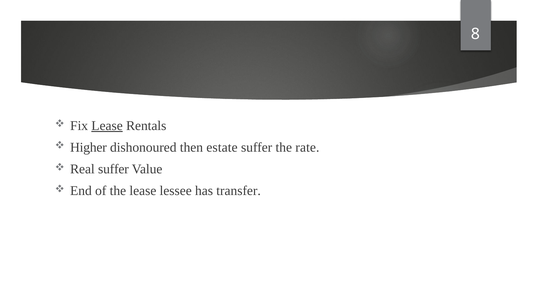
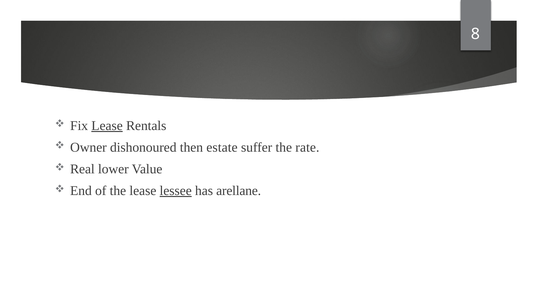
Higher: Higher -> Owner (88, 148)
Real suffer: suffer -> lower (113, 169)
lessee underline: none -> present (176, 191)
transfer: transfer -> arellane (239, 191)
